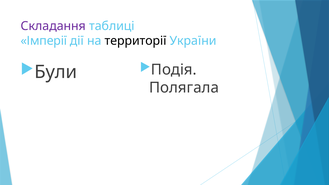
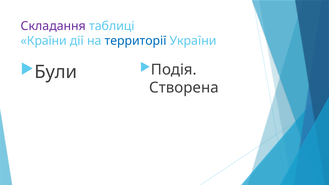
Імперії: Імперії -> Країни (44, 41)
территорії colour: black -> blue (136, 41)
Полягала: Полягала -> Створена (184, 88)
